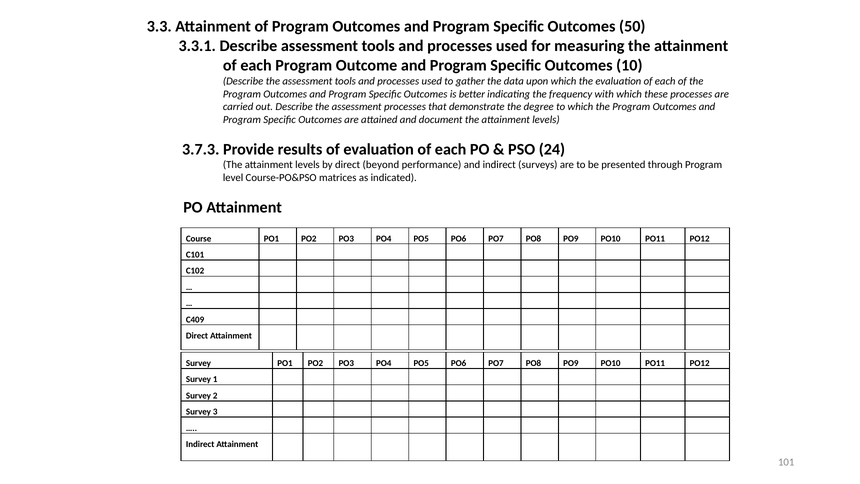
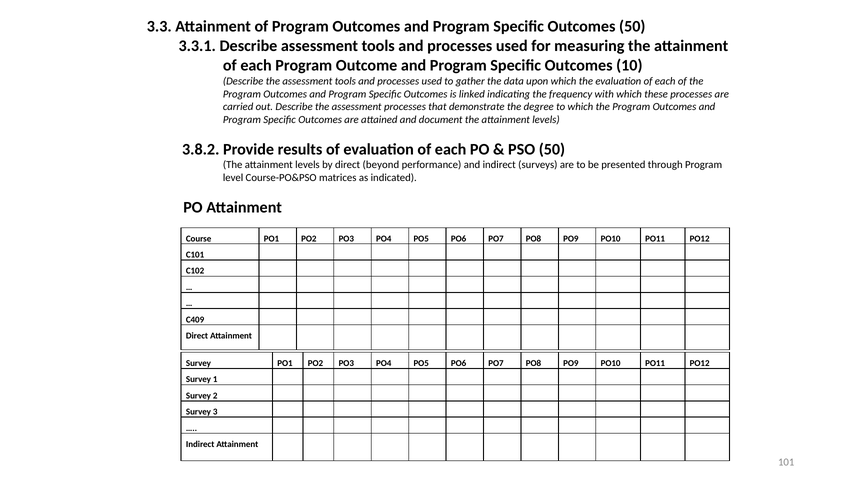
better: better -> linked (472, 94)
3.7.3: 3.7.3 -> 3.8.2 (201, 149)
PSO 24: 24 -> 50 (552, 149)
